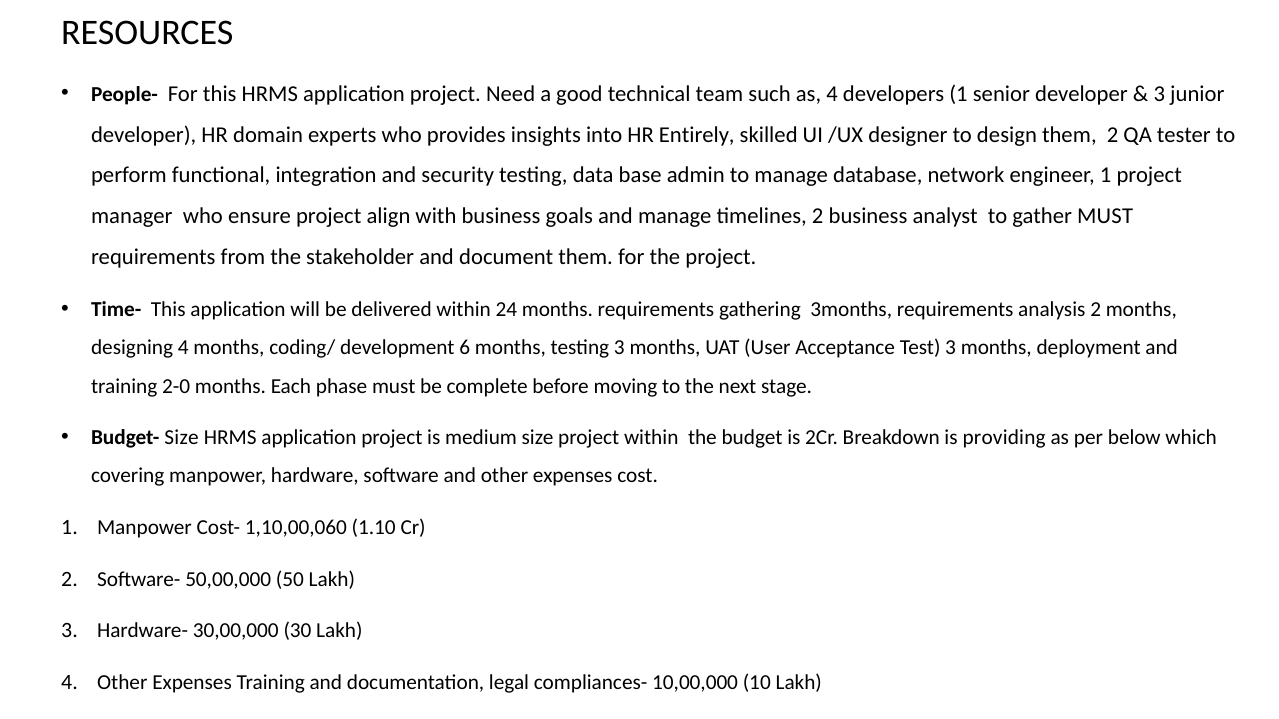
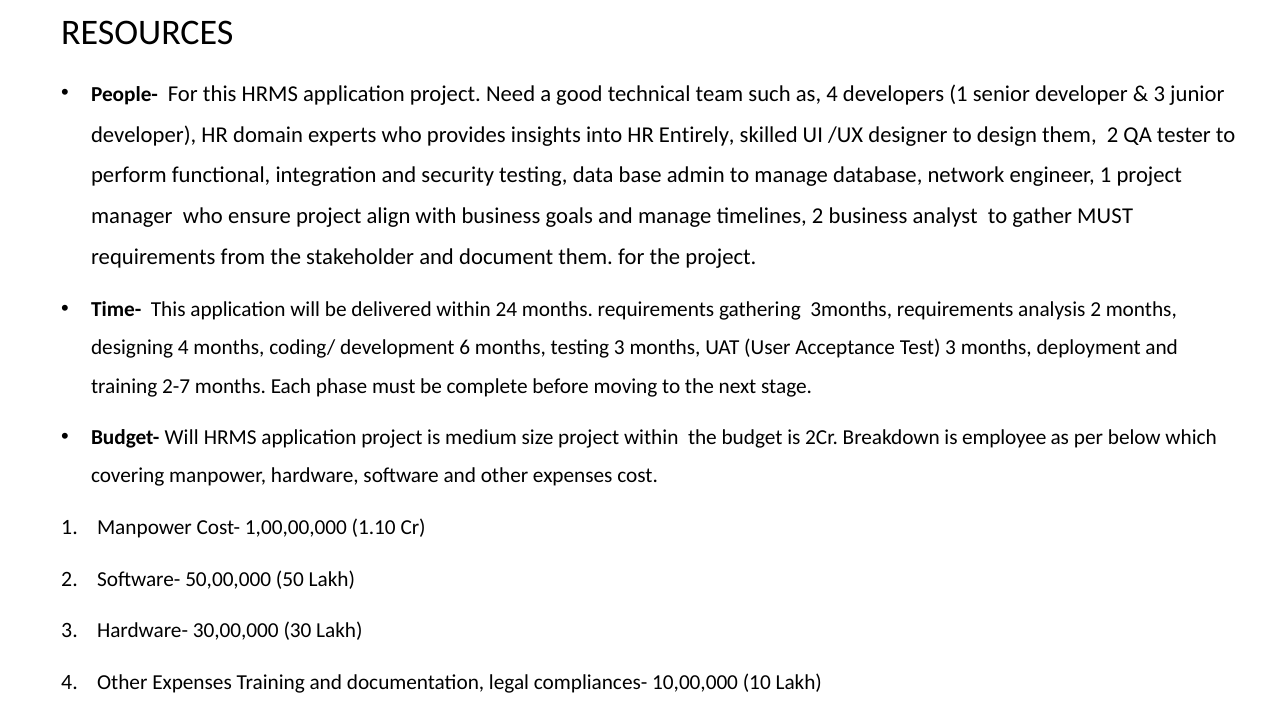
2-0: 2-0 -> 2-7 (176, 386)
Budget- Size: Size -> Will (182, 438)
providing: providing -> employee (1004, 438)
1,10,00,060: 1,10,00,060 -> 1,00,00,000 (296, 528)
